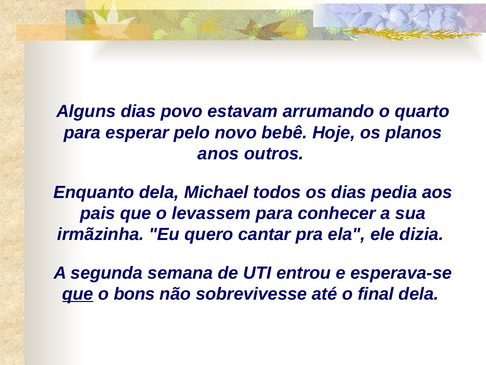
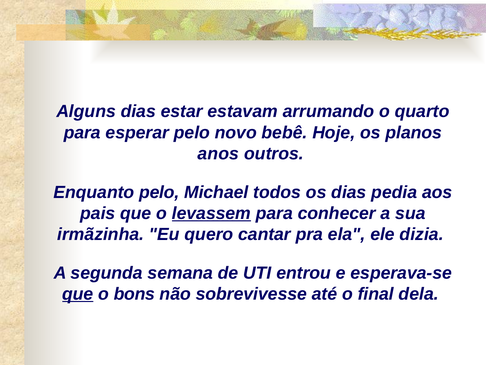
povo: povo -> estar (182, 111)
Enquanto dela: dela -> pelo (159, 192)
levassem underline: none -> present (211, 213)
